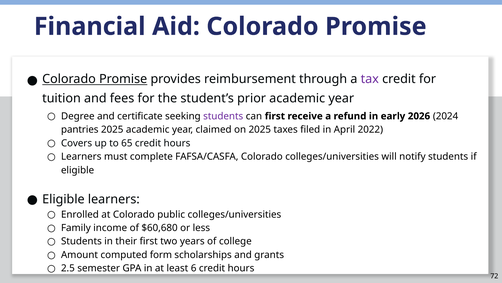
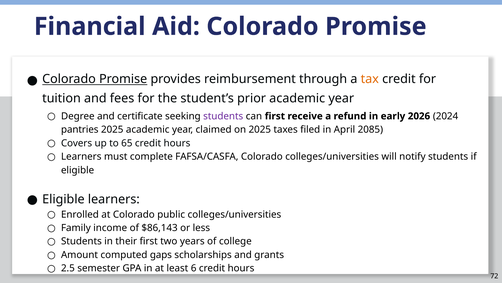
tax colour: purple -> orange (370, 79)
2022: 2022 -> 2085 (370, 129)
$60,680: $60,680 -> $86,143 (160, 227)
form: form -> gaps (161, 254)
